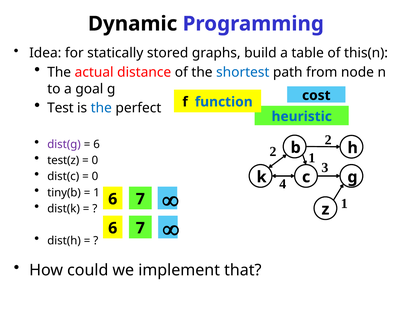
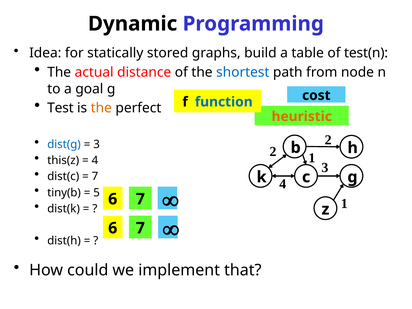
this(n: this(n -> test(n (366, 53)
the colour: blue -> orange (101, 108)
heuristic colour: blue -> orange (302, 117)
dist(g colour: purple -> blue (64, 144)
6: 6 -> 3 (97, 144)
test(z: test(z -> this(z (63, 161)
0: 0 -> 4 (95, 161)
0: 0 -> 7 (95, 177)
1: 1 -> 5 (97, 193)
